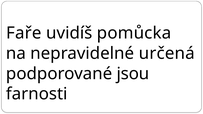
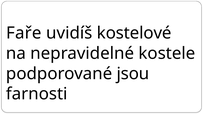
pomůcka: pomůcka -> kostelové (134, 33)
určená: určená -> kostele (167, 53)
